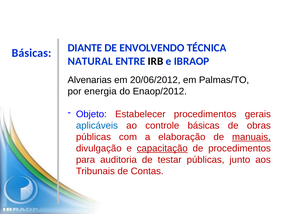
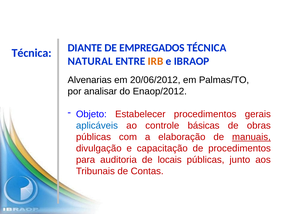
ENVOLVENDO: ENVOLVENDO -> EMPREGADOS (152, 48)
Básicas: Básicas -> Técnica (32, 53)
IRB colour: black -> orange (156, 61)
energia: energia -> analisar (100, 92)
capacitação underline: present -> none (162, 149)
testar: testar -> locais (170, 160)
